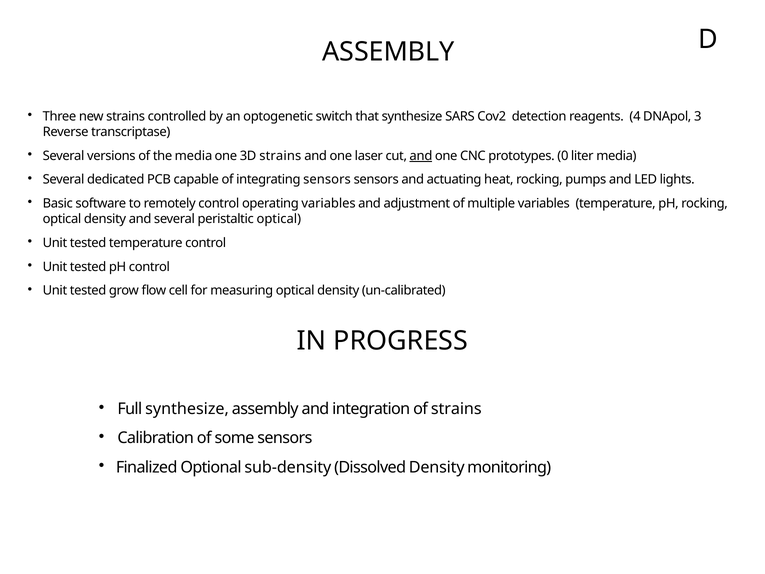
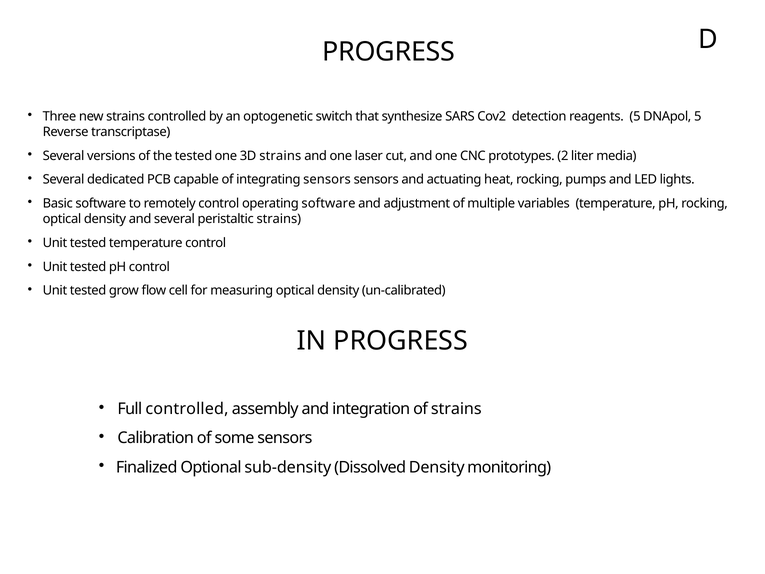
ASSEMBLY: ASSEMBLY -> PROGRESS (389, 52)
reagents 4: 4 -> 5 (635, 116)
DNApol 3: 3 -> 5 (698, 116)
the media: media -> tested (193, 156)
and underline: present -> none (421, 156)
0: 0 -> 2 (563, 156)
operating variables: variables -> software (328, 203)
peristaltic optical: optical -> strains (279, 219)
Full synthesize: synthesize -> controlled (187, 409)
